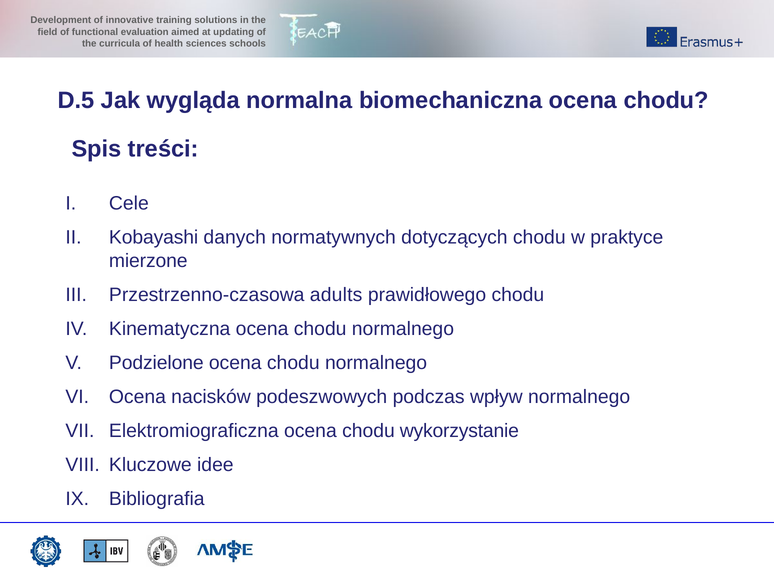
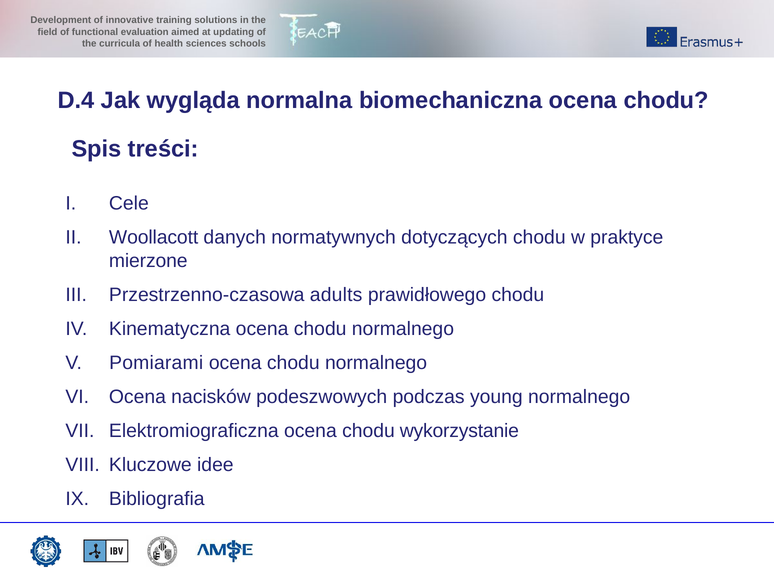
D.5: D.5 -> D.4 (76, 100)
Kobayashi: Kobayashi -> Woollacott (154, 237)
Podzielone: Podzielone -> Pomiarami (156, 363)
wpływ: wpływ -> young (496, 396)
